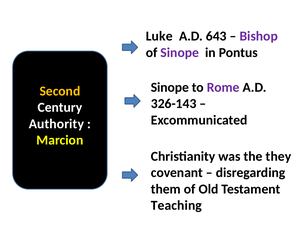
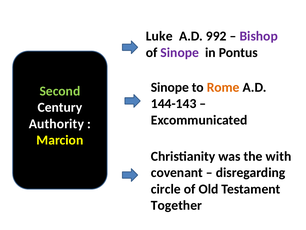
643: 643 -> 992 (216, 36)
Rome colour: purple -> orange (223, 87)
Second colour: yellow -> light green (60, 91)
326-143: 326-143 -> 144-143 (174, 103)
they: they -> with (279, 156)
them: them -> circle (166, 189)
Teaching: Teaching -> Together (176, 205)
